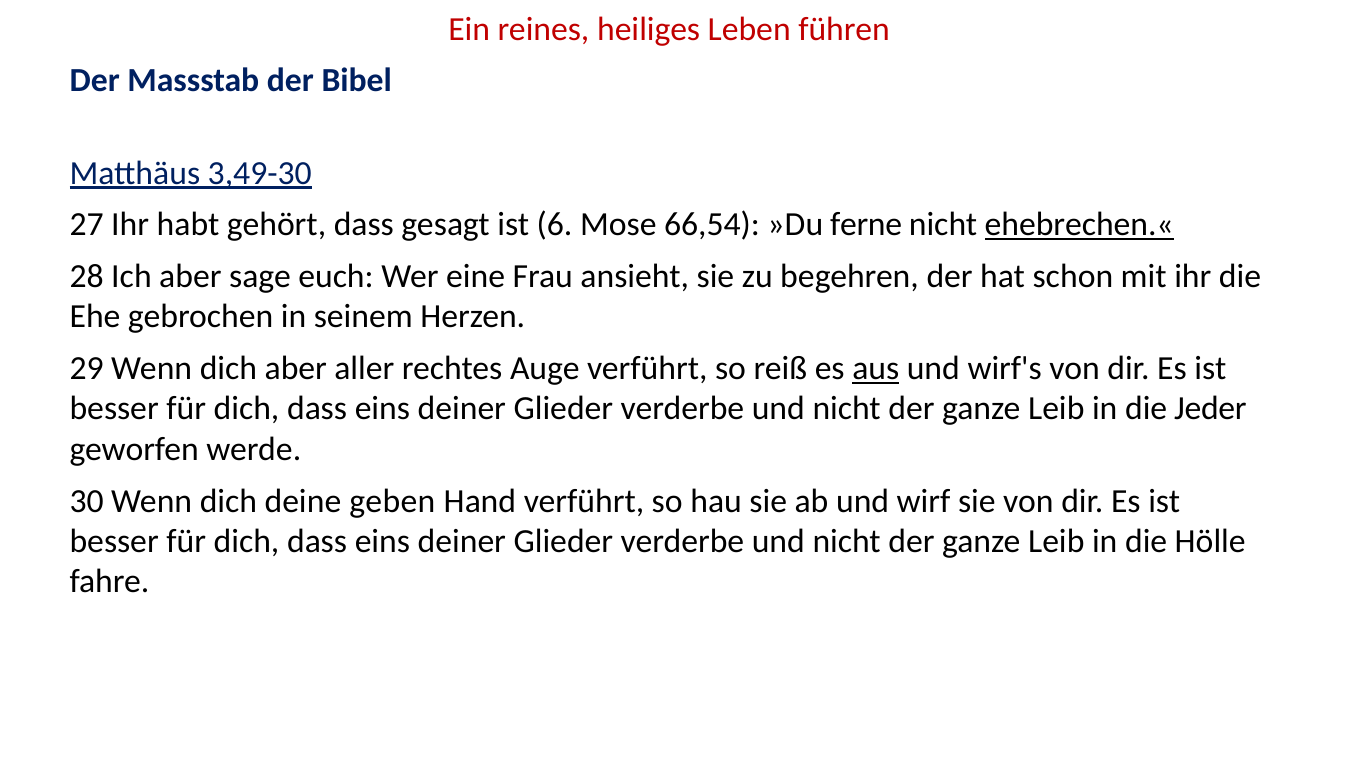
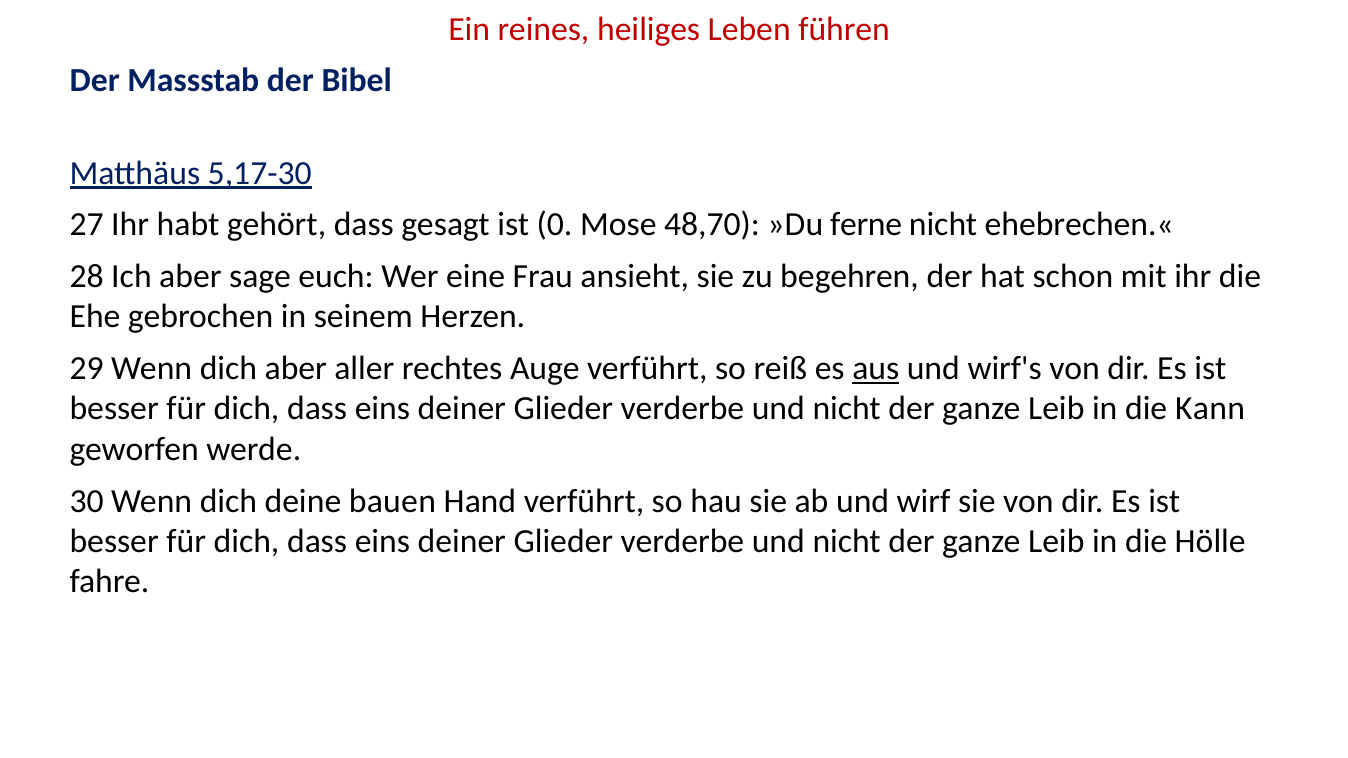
3,49-30: 3,49-30 -> 5,17-30 (260, 173)
6: 6 -> 0 (555, 225)
66,54: 66,54 -> 48,70 (712, 225)
ehebrechen.« underline: present -> none (1079, 225)
Jeder: Jeder -> Kann (1210, 409)
geben: geben -> bauen (392, 501)
